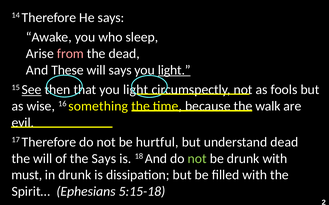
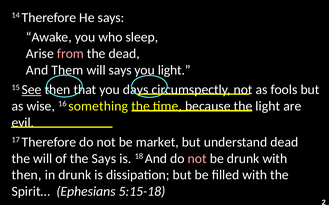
These: These -> Them (67, 70)
light underline: present -> none (174, 70)
that you light: light -> days (136, 90)
walk: walk -> light (268, 106)
hurtful: hurtful -> market (157, 143)
not colour: light green -> pink (197, 159)
must: must -> then (27, 176)
